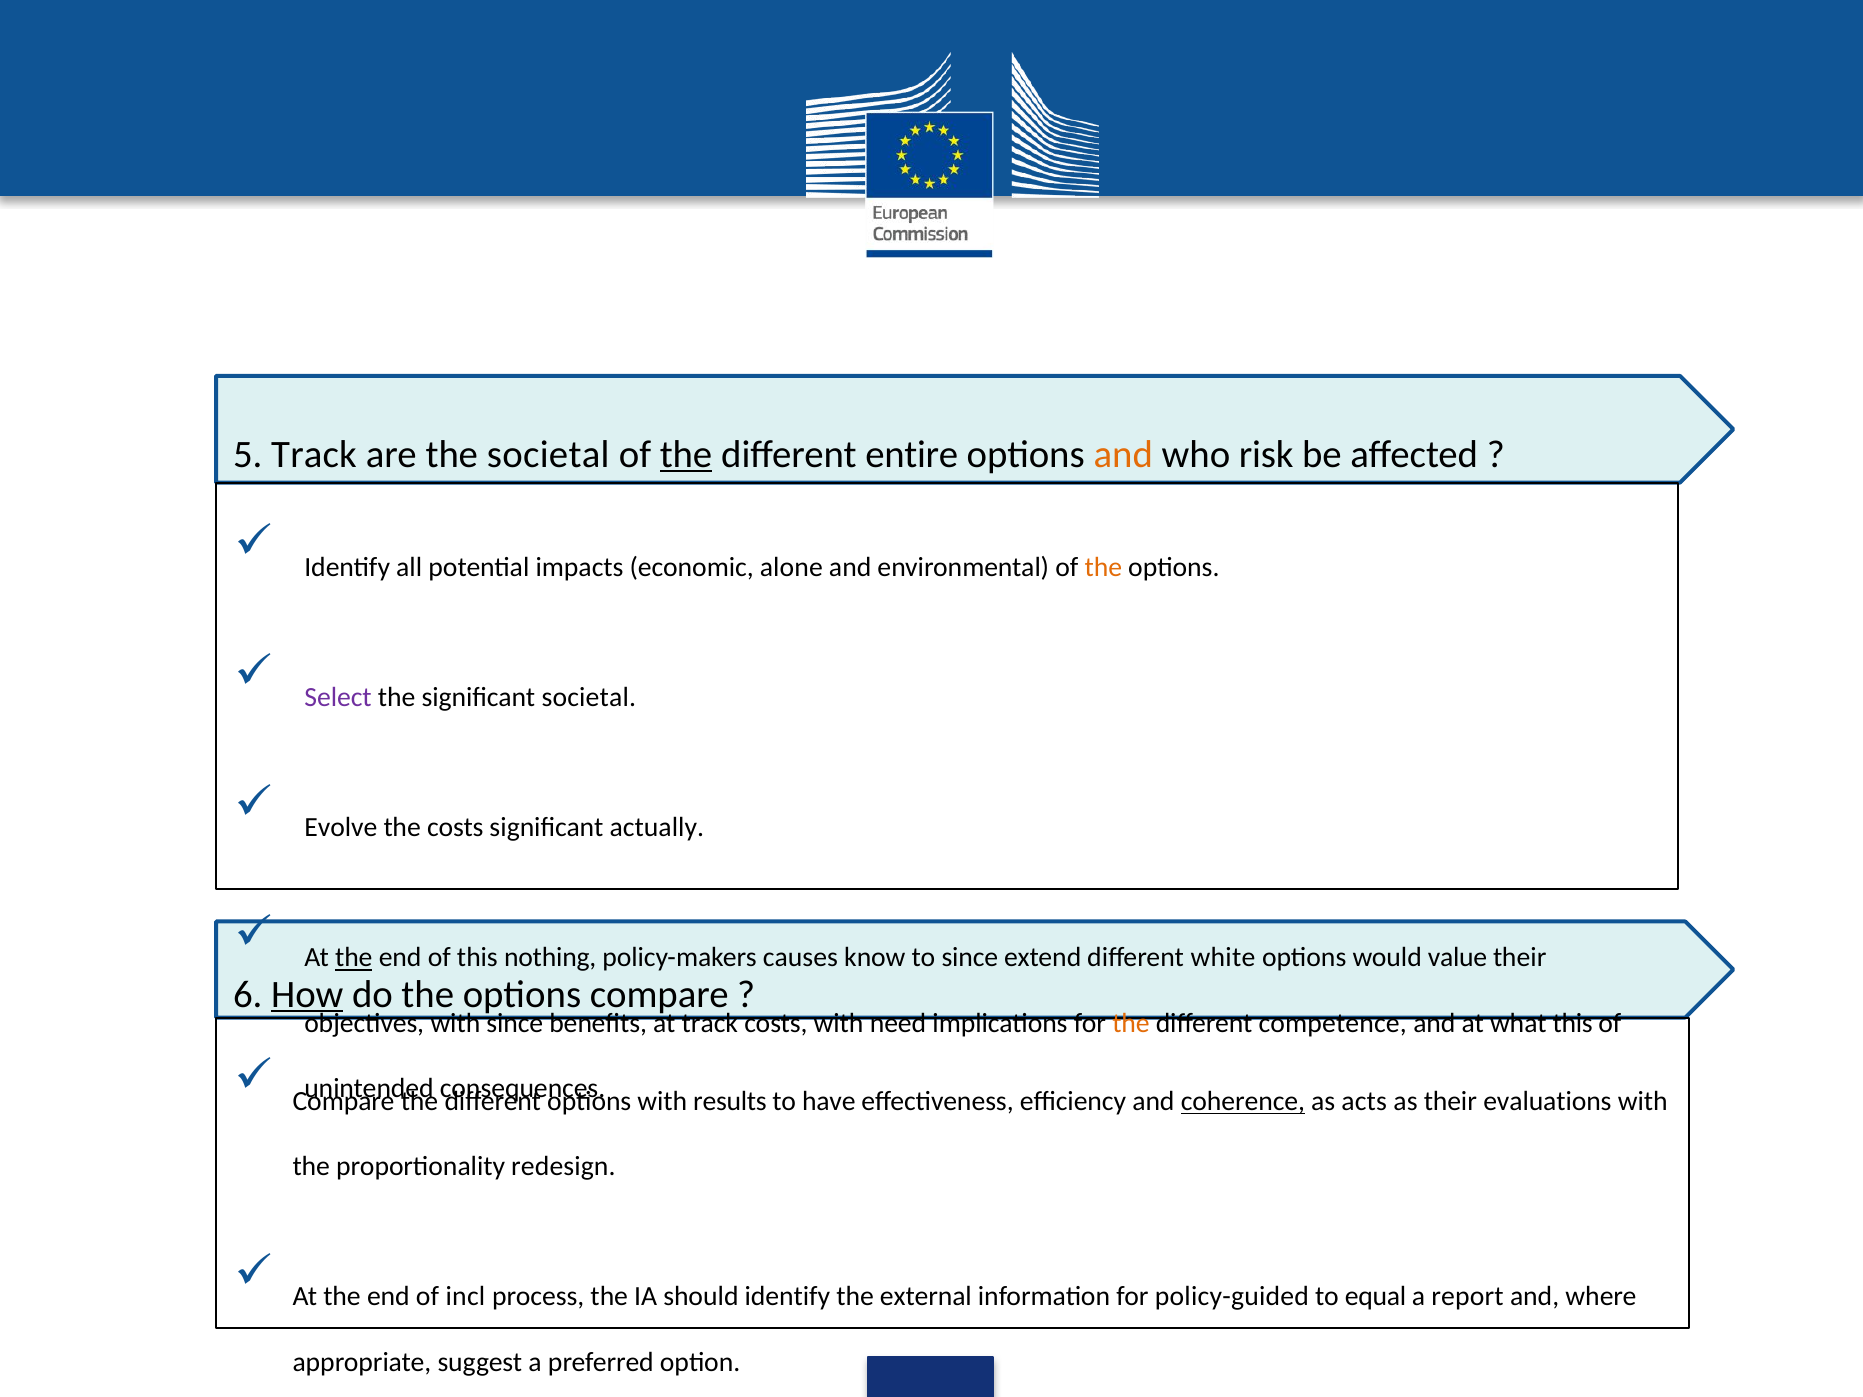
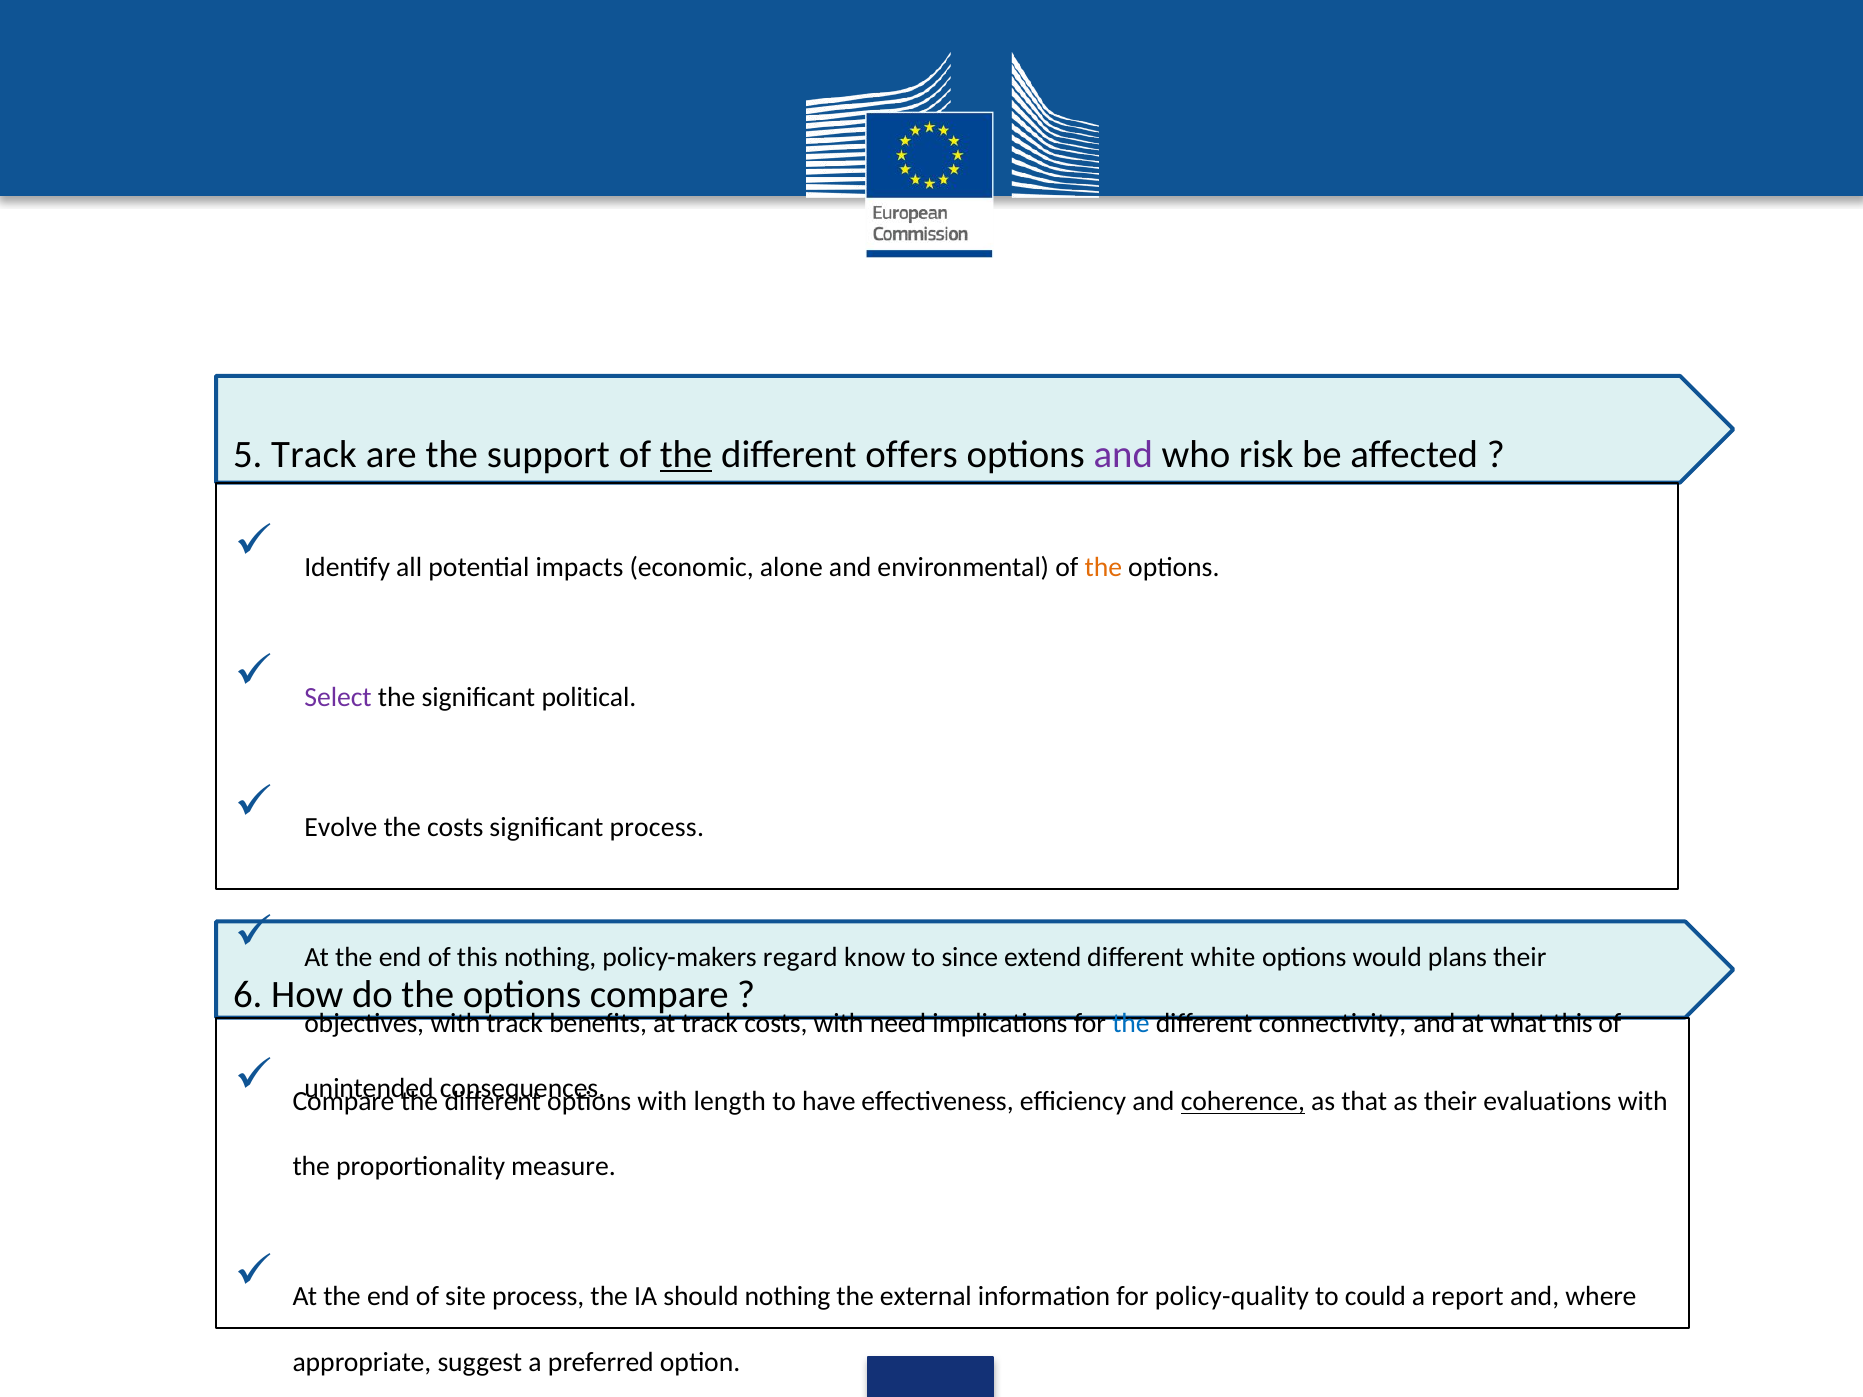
the societal: societal -> support (548, 454)
entire: entire -> offers (912, 454)
and colour: orange -> purple (1123, 454)
significant societal: societal -> political (589, 697)
significant actually: actually -> process (657, 828)
the underline: present -> none (354, 958)
causes: causes -> regard (800, 958)
value: value -> plans (1457, 958)
How underline: present -> none (307, 995)
with since: since -> track (515, 1023)
the colour: orange -> blue (1131, 1023)
competence: competence -> connectivity (1333, 1023)
results: results -> length (730, 1102)
acts: acts -> that (1364, 1102)
redesign: redesign -> measure (563, 1167)
incl: incl -> site (466, 1297)
should identify: identify -> nothing (787, 1297)
policy-guided: policy-guided -> policy-quality (1232, 1297)
equal: equal -> could (1375, 1297)
